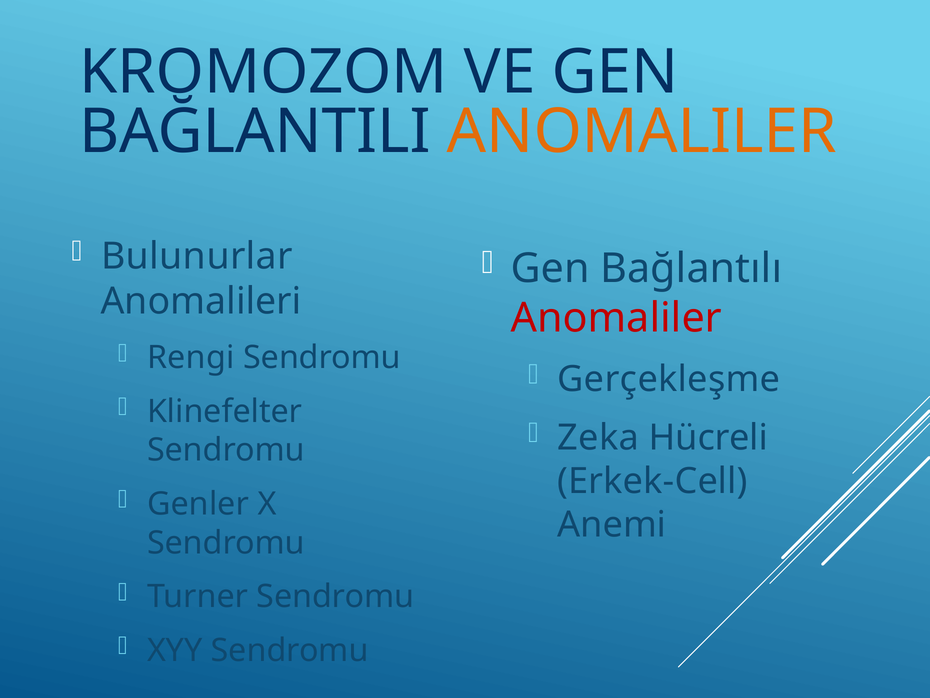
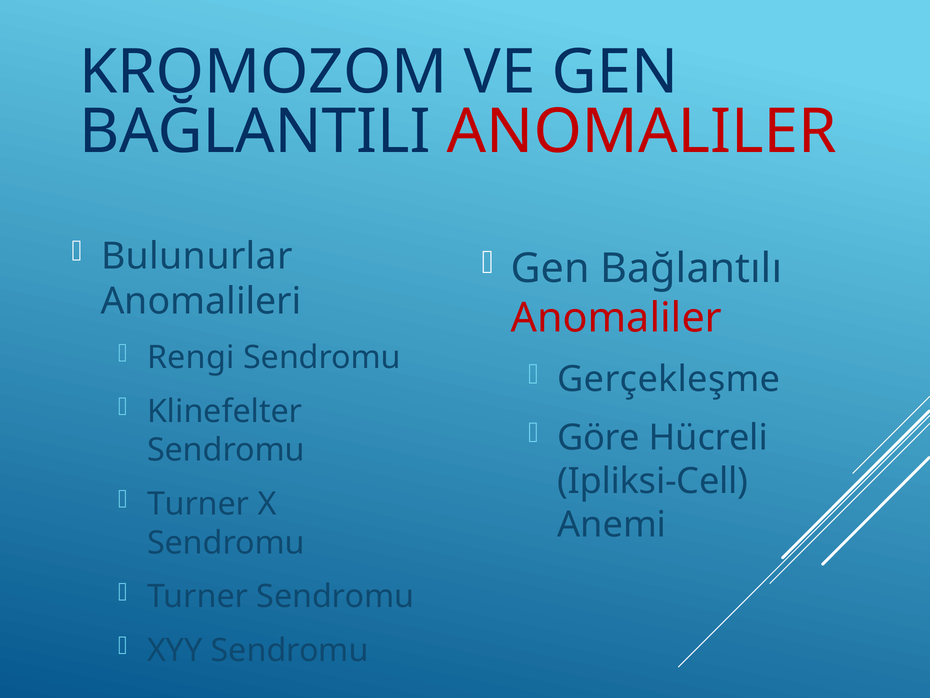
ANOMALILER colour: orange -> red (642, 132)
Zeka: Zeka -> Göre (598, 438)
Erkek-Cell: Erkek-Cell -> Ipliksi-Cell (653, 481)
Genler: Genler -> Turner (198, 504)
